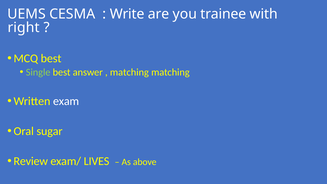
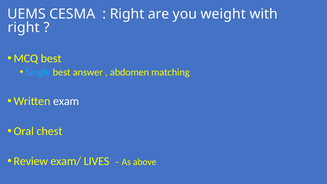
Write: Write -> Right (127, 14)
trainee: trainee -> weight (223, 14)
Single colour: light green -> light blue (38, 72)
matching: matching -> abdomen (129, 72)
sugar: sugar -> chest (49, 131)
